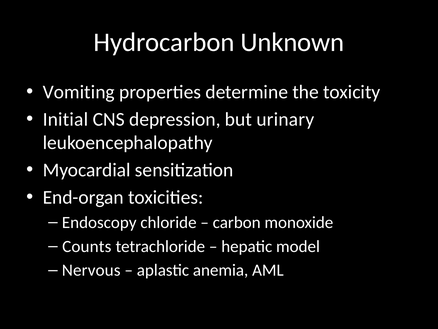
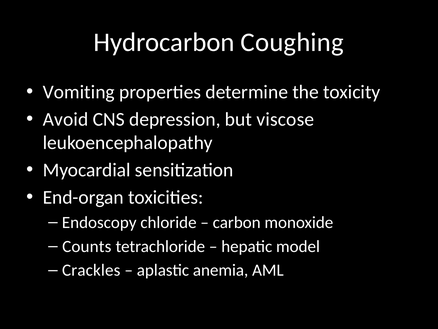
Unknown: Unknown -> Coughing (292, 42)
Initial: Initial -> Avoid (65, 119)
urinary: urinary -> viscose (285, 119)
Nervous: Nervous -> Crackles (91, 270)
